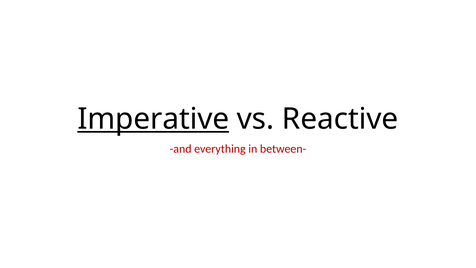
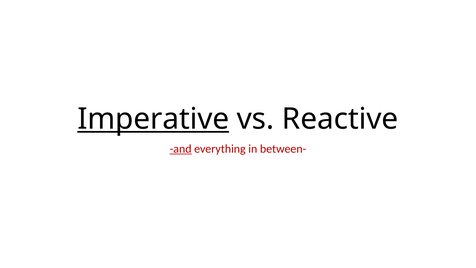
and underline: none -> present (181, 149)
